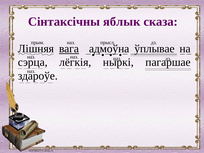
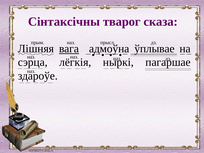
яблык: яблык -> тварог (122, 22)
